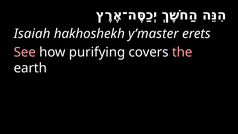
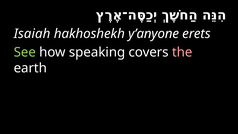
y’master: y’master -> y’anyone (154, 34)
See colour: pink -> light green (25, 52)
purifying: purifying -> speaking (97, 52)
